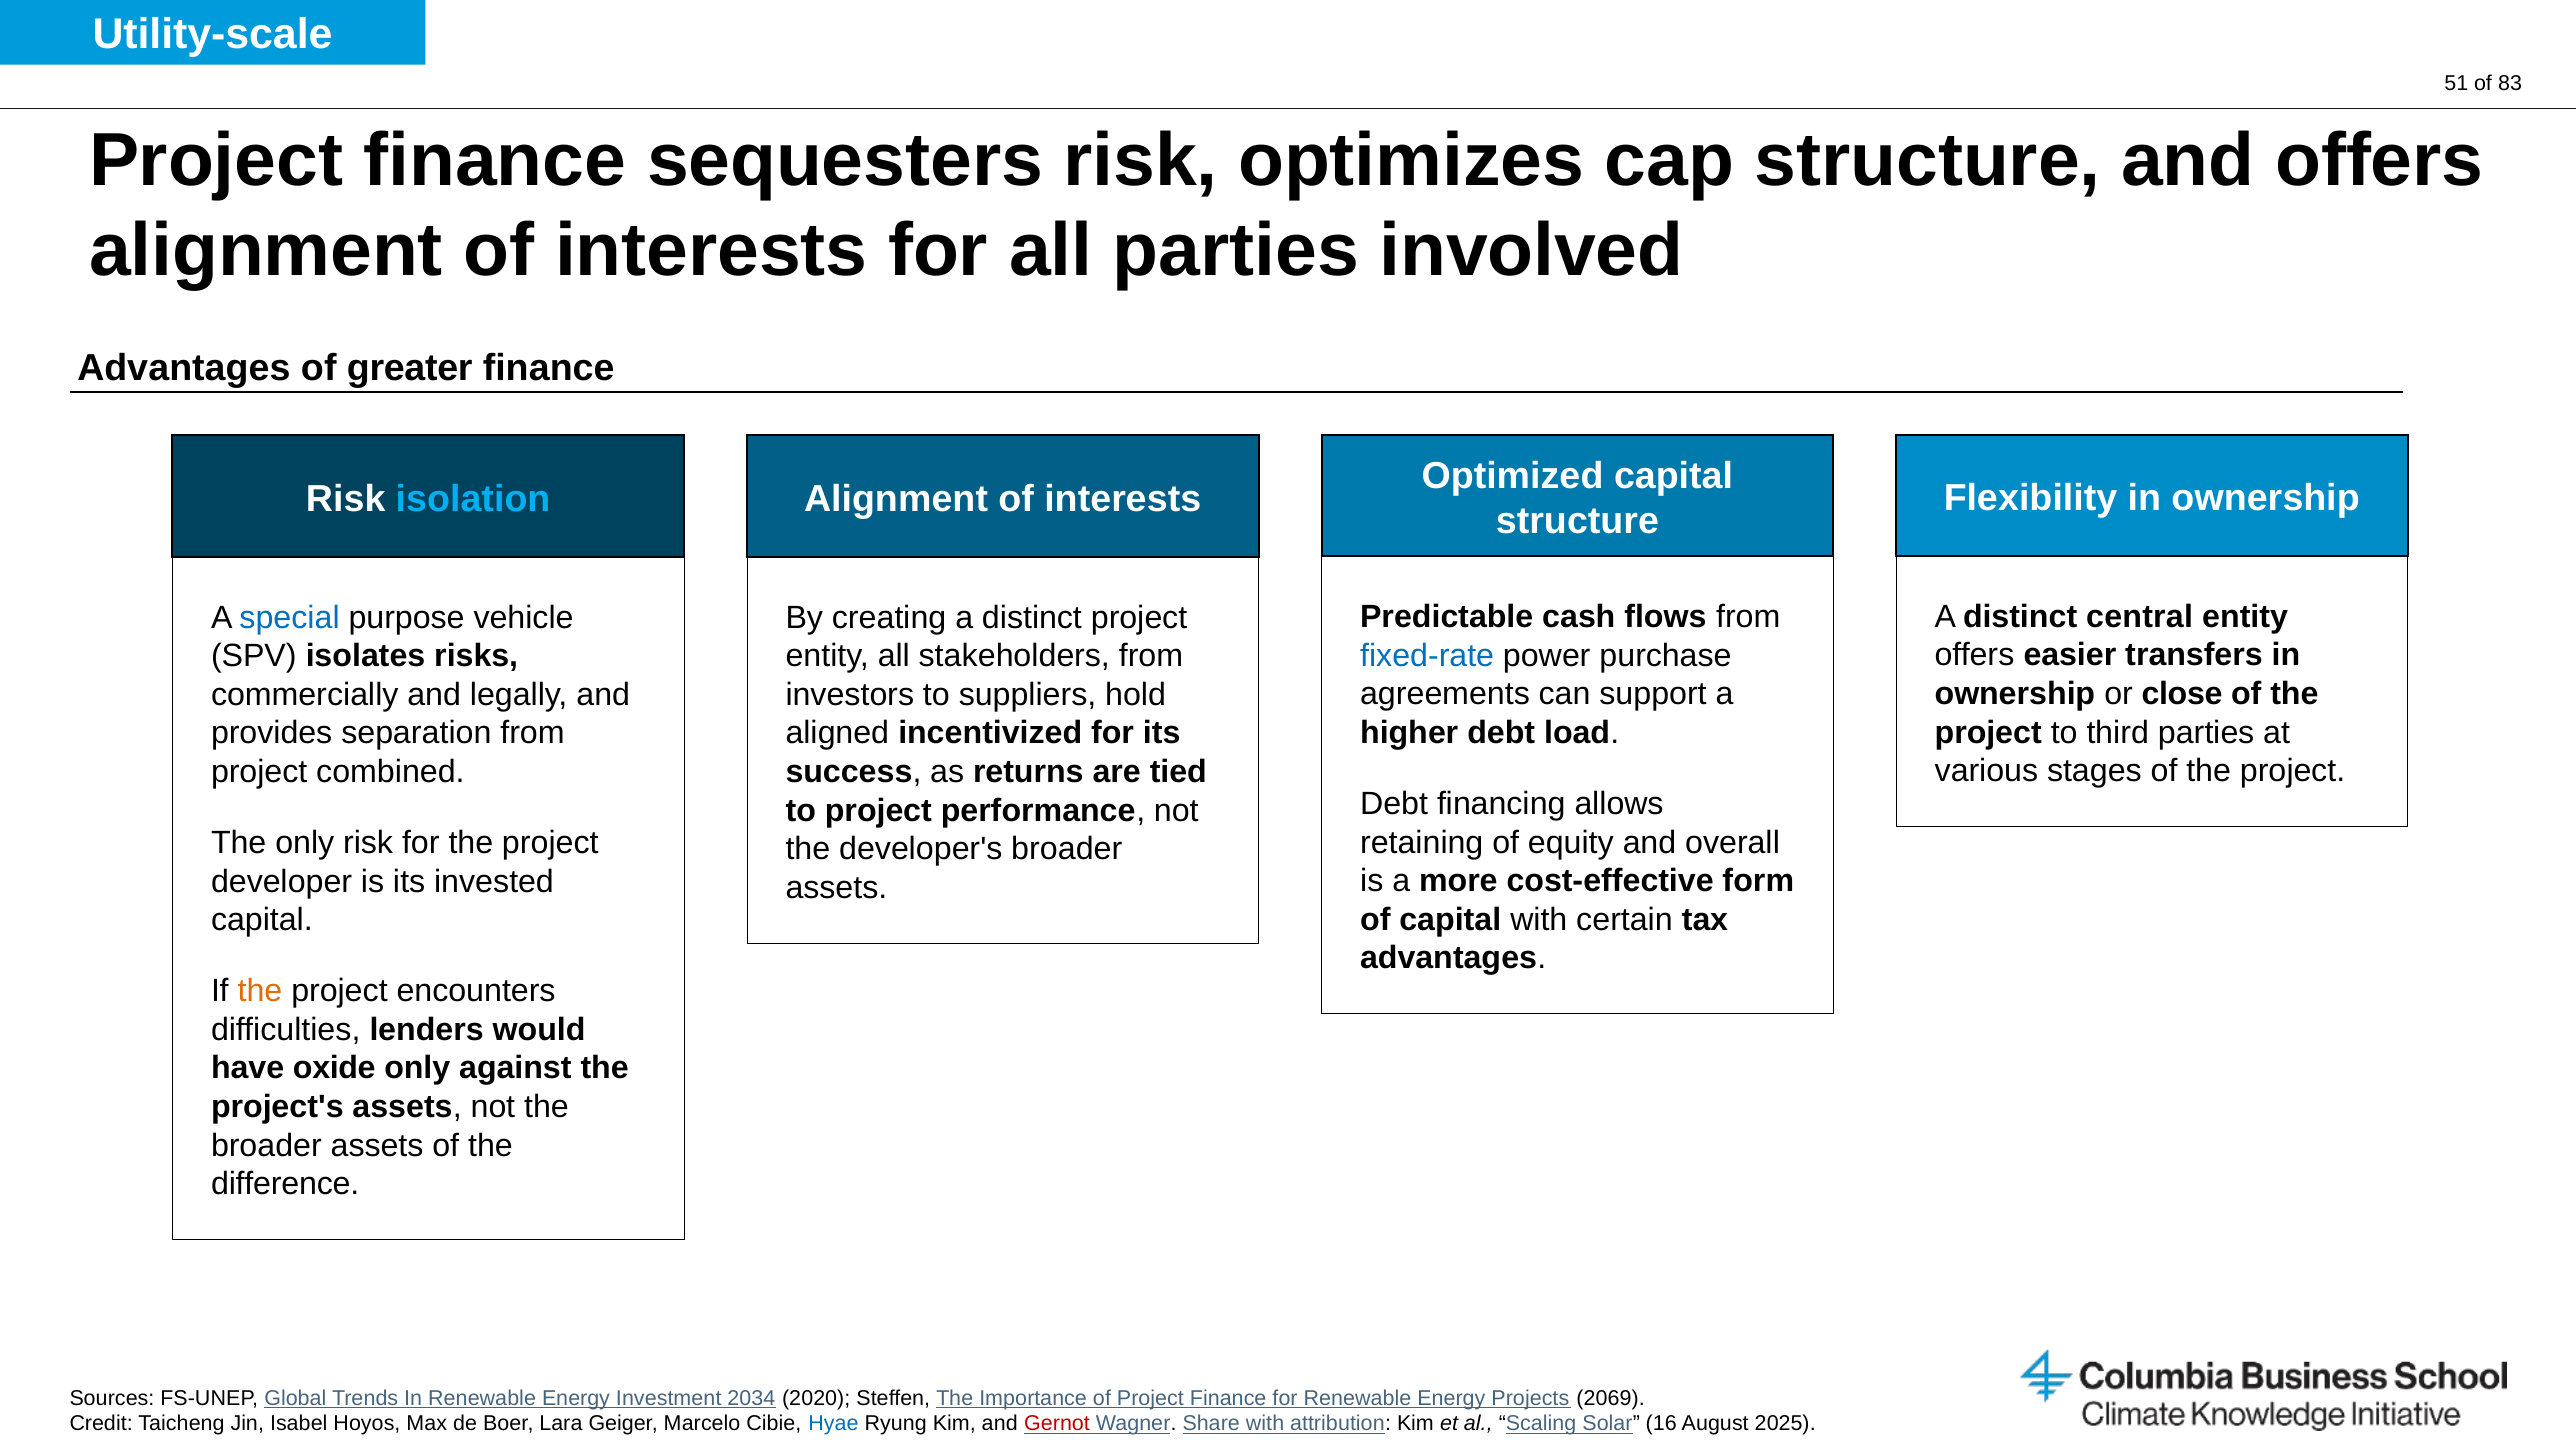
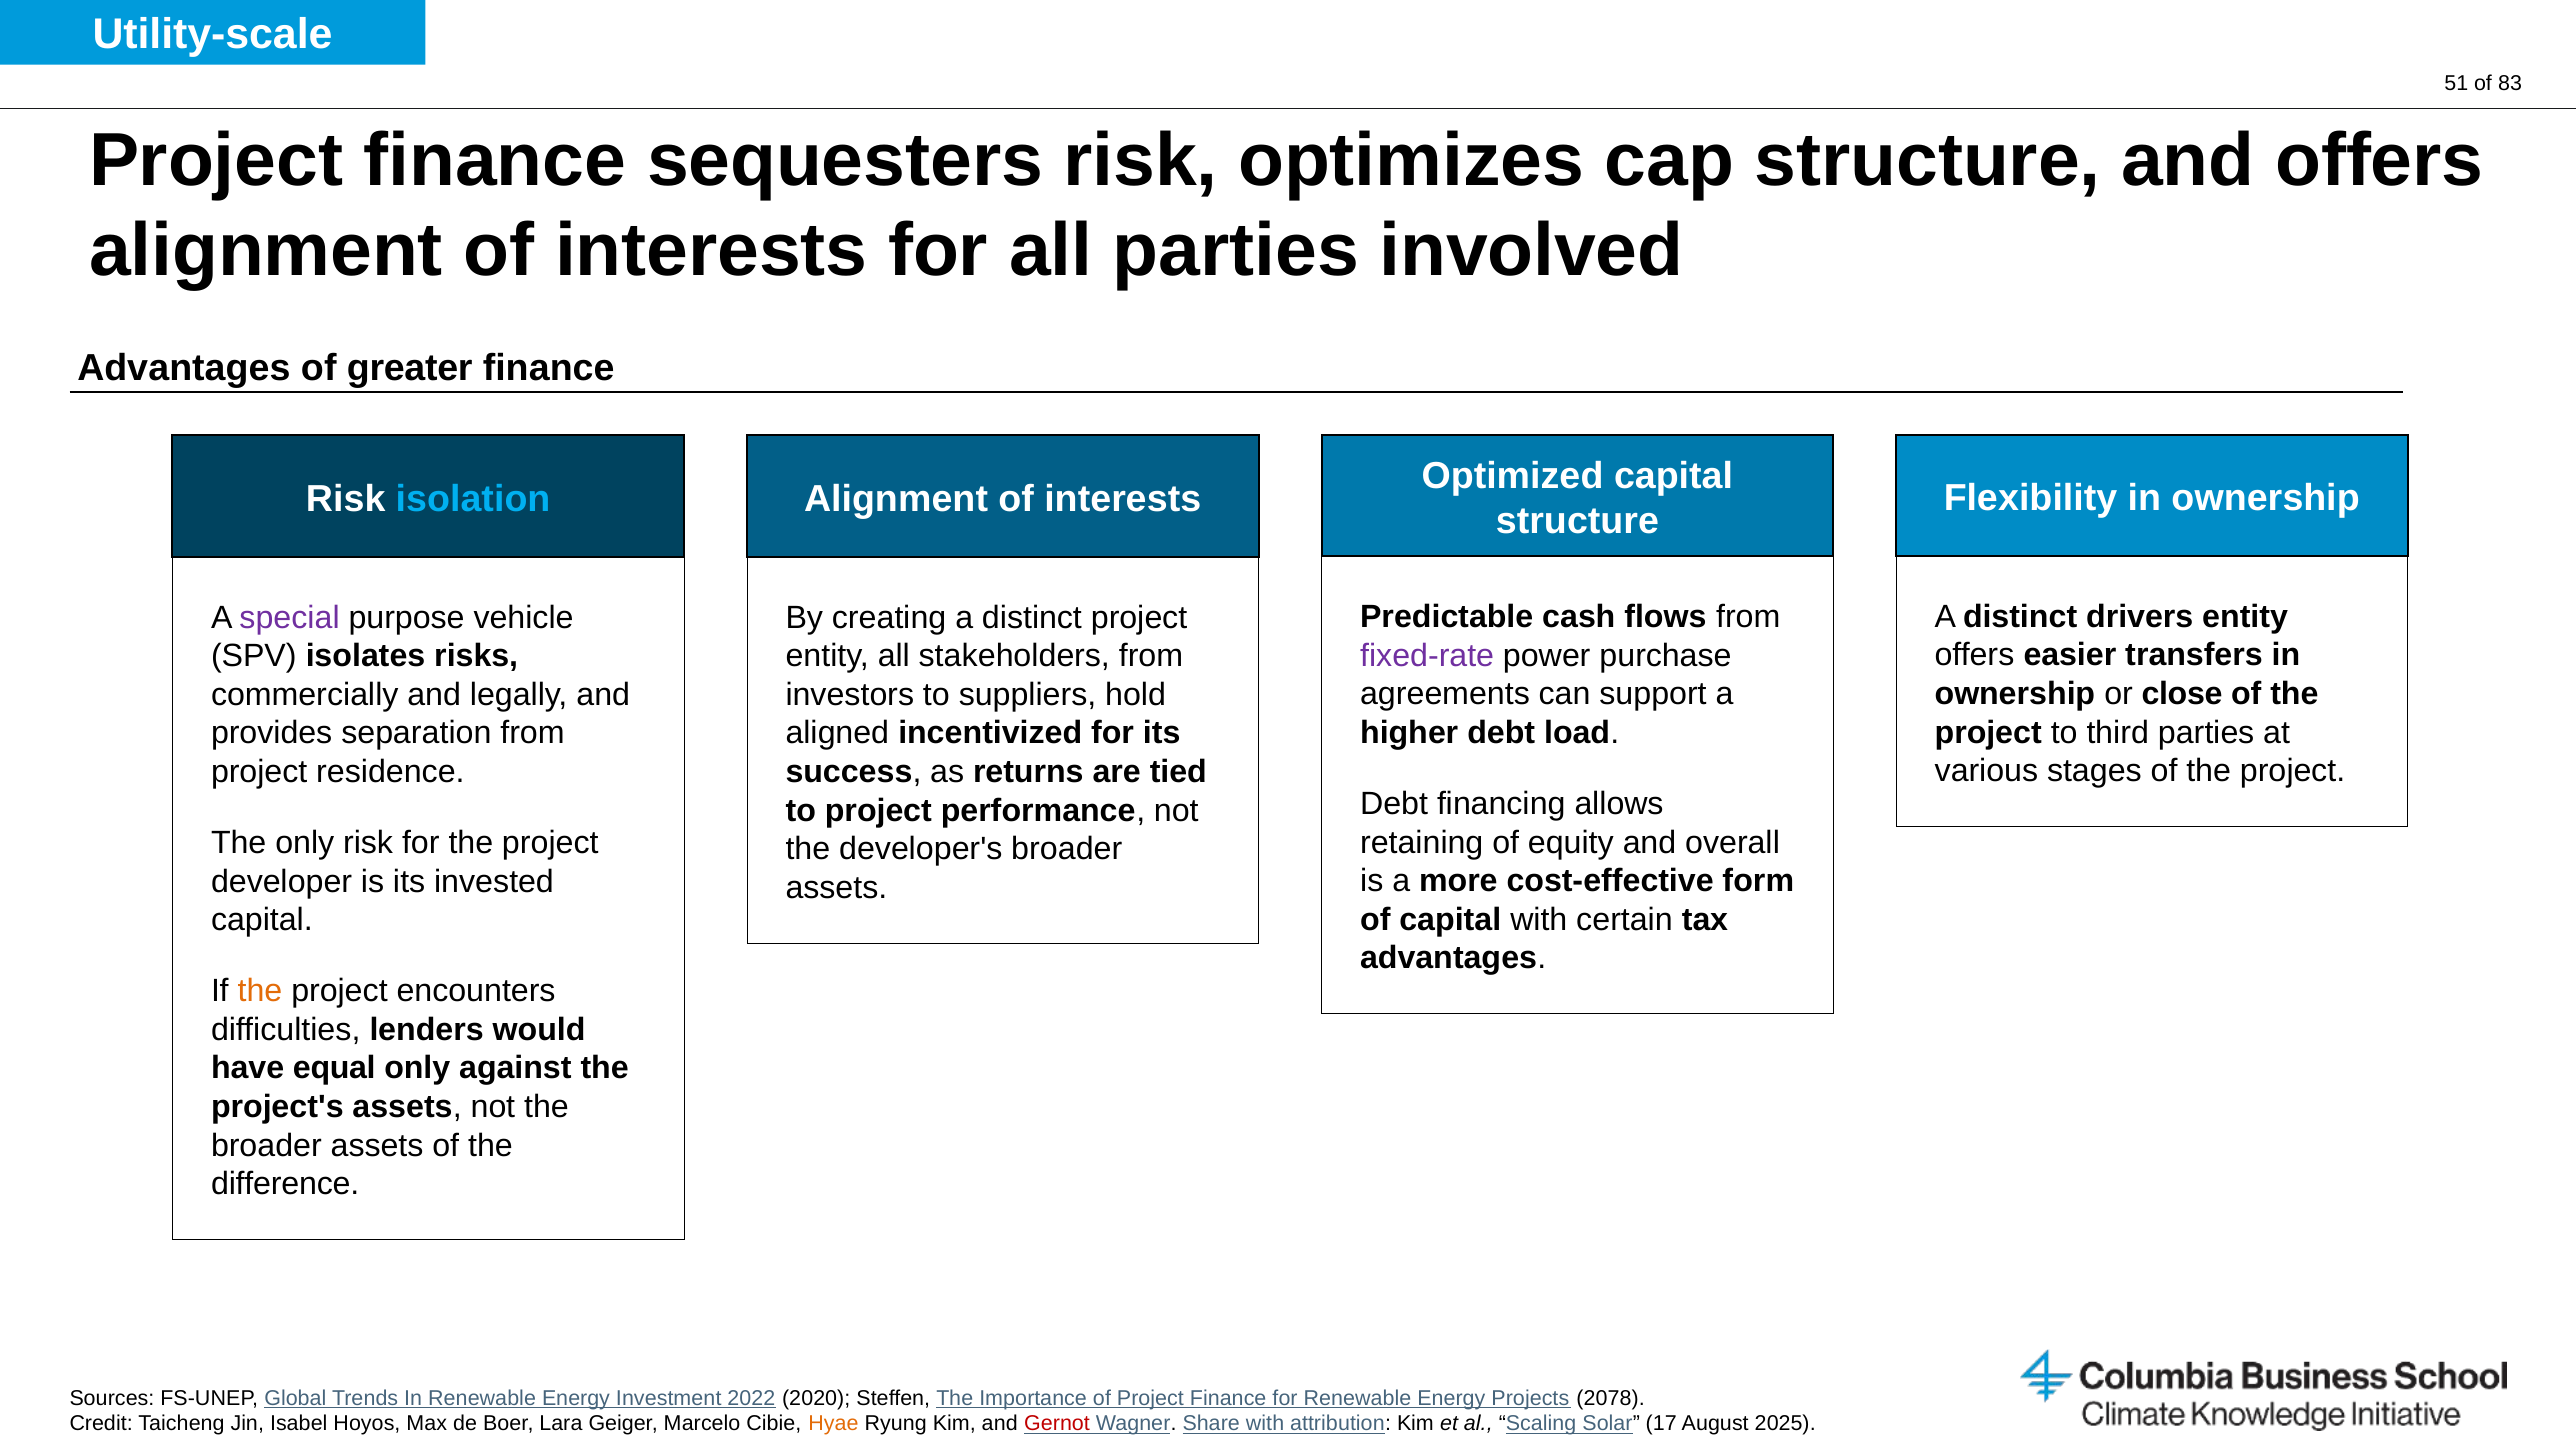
central: central -> drivers (2140, 617)
special colour: blue -> purple (290, 617)
fixed-rate colour: blue -> purple (1427, 656)
combined: combined -> residence (390, 772)
oxide: oxide -> equal (334, 1068)
2034: 2034 -> 2022 (751, 1398)
2069: 2069 -> 2078 (1611, 1398)
Hyae colour: blue -> orange (834, 1424)
16: 16 -> 17 (1661, 1424)
